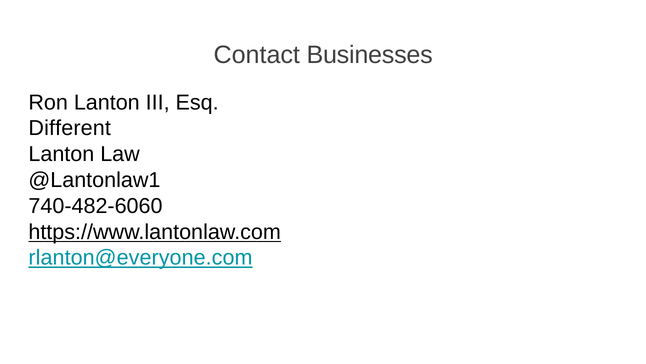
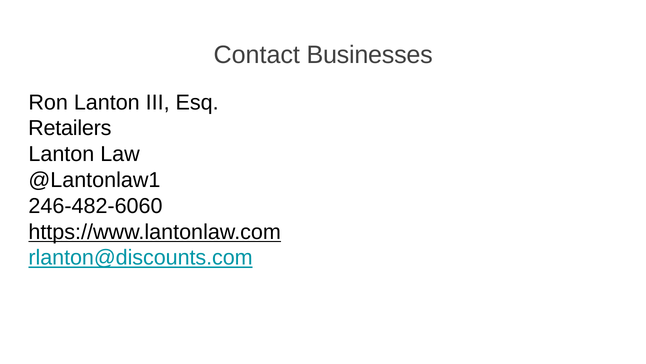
Different: Different -> Retailers (70, 128)
740-482-6060: 740-482-6060 -> 246-482-6060 (96, 206)
rlanton@everyone.com: rlanton@everyone.com -> rlanton@discounts.com (141, 257)
